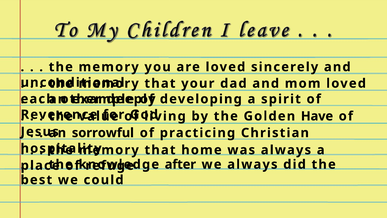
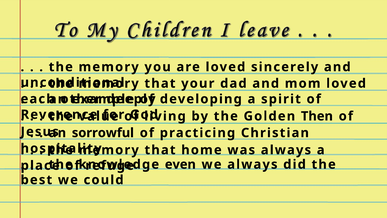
Have: Have -> Then (317, 116)
after: after -> even (180, 164)
